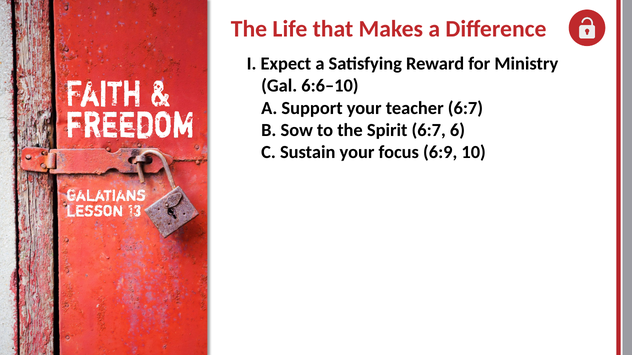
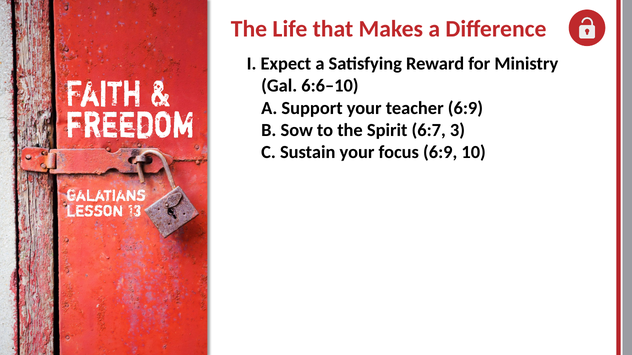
teacher 6:7: 6:7 -> 6:9 (465, 108)
6: 6 -> 3 (457, 130)
